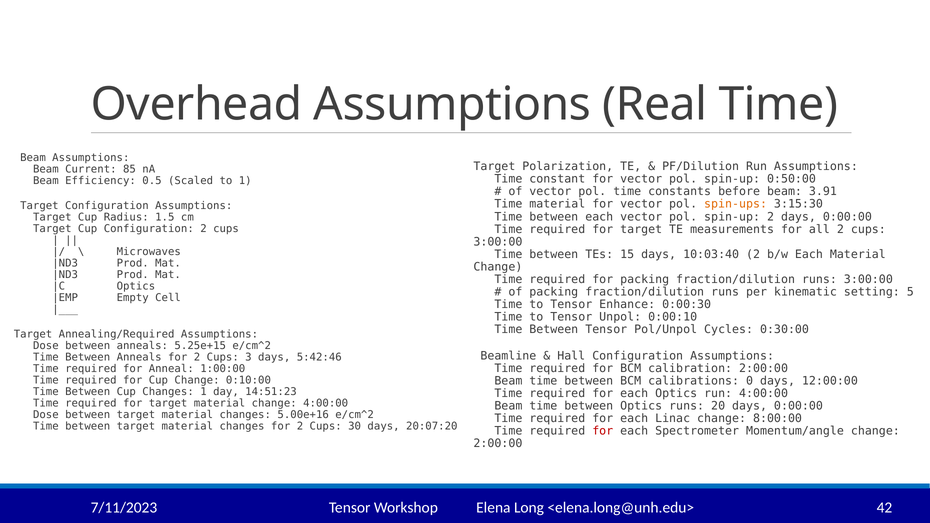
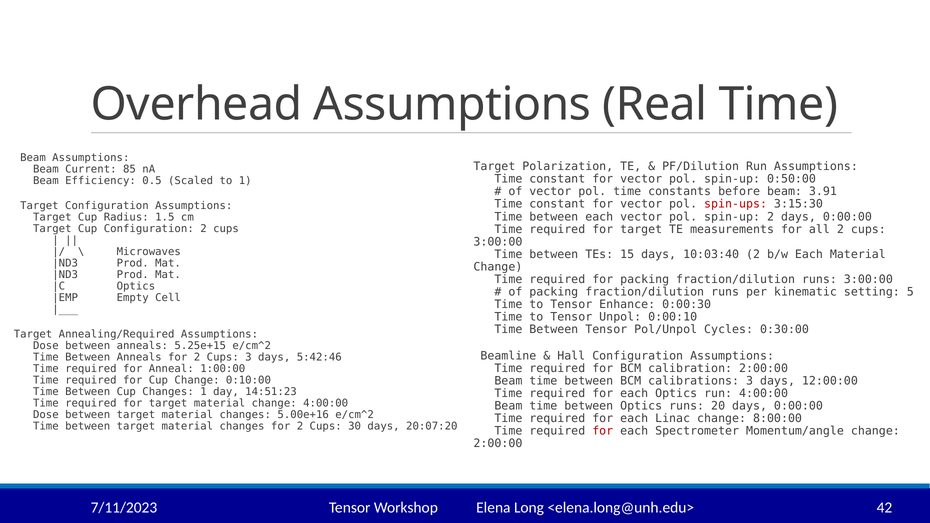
material: material -> constant (557, 204)
spin-ups colour: orange -> red (736, 204)
calibrations 0: 0 -> 3 (750, 381)
